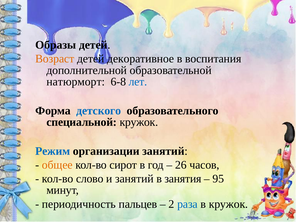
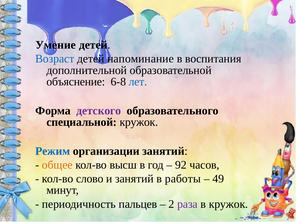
Образы: Образы -> Умение (56, 45)
Возраст colour: orange -> blue (55, 59)
декоративное: декоративное -> напоминание (141, 59)
натюрморт: натюрморт -> объяснение (76, 82)
детского colour: blue -> purple (99, 111)
сирот: сирот -> высш (123, 165)
26: 26 -> 92 (181, 165)
занятия: занятия -> работы (183, 179)
95: 95 -> 49 (218, 179)
раза colour: blue -> purple (187, 204)
